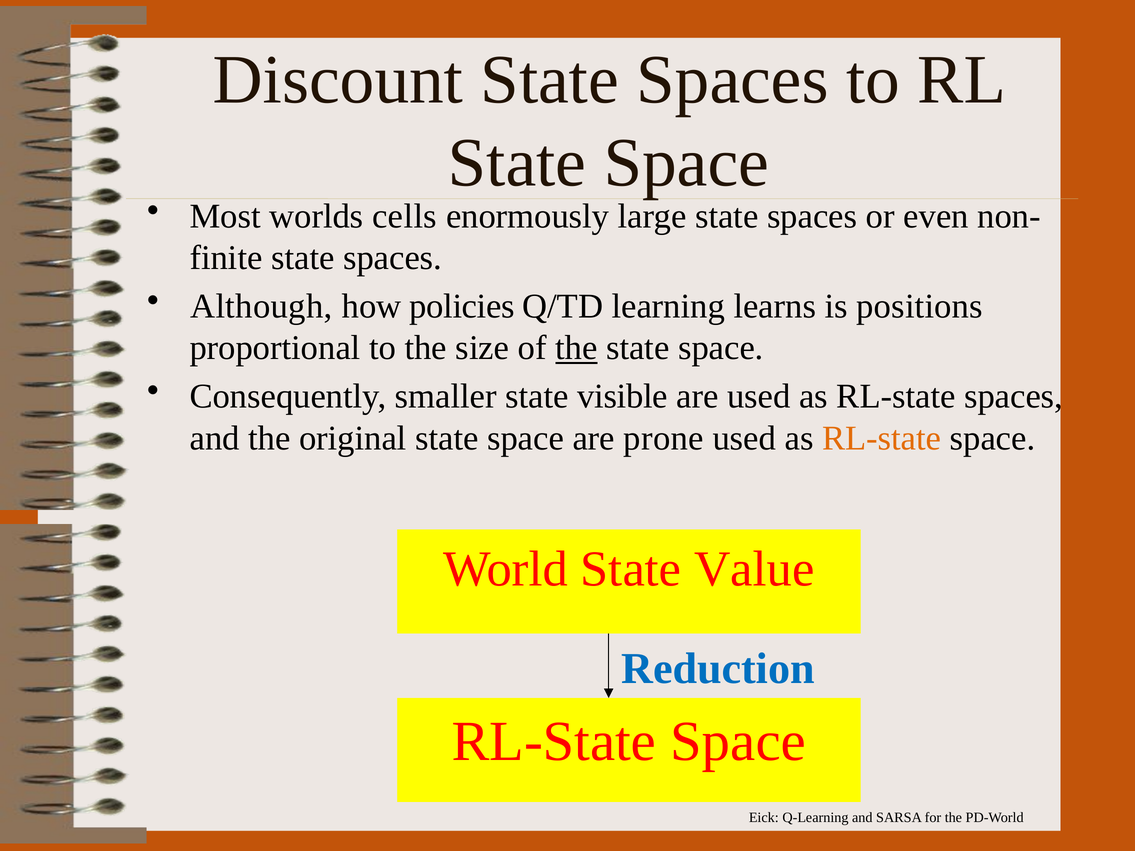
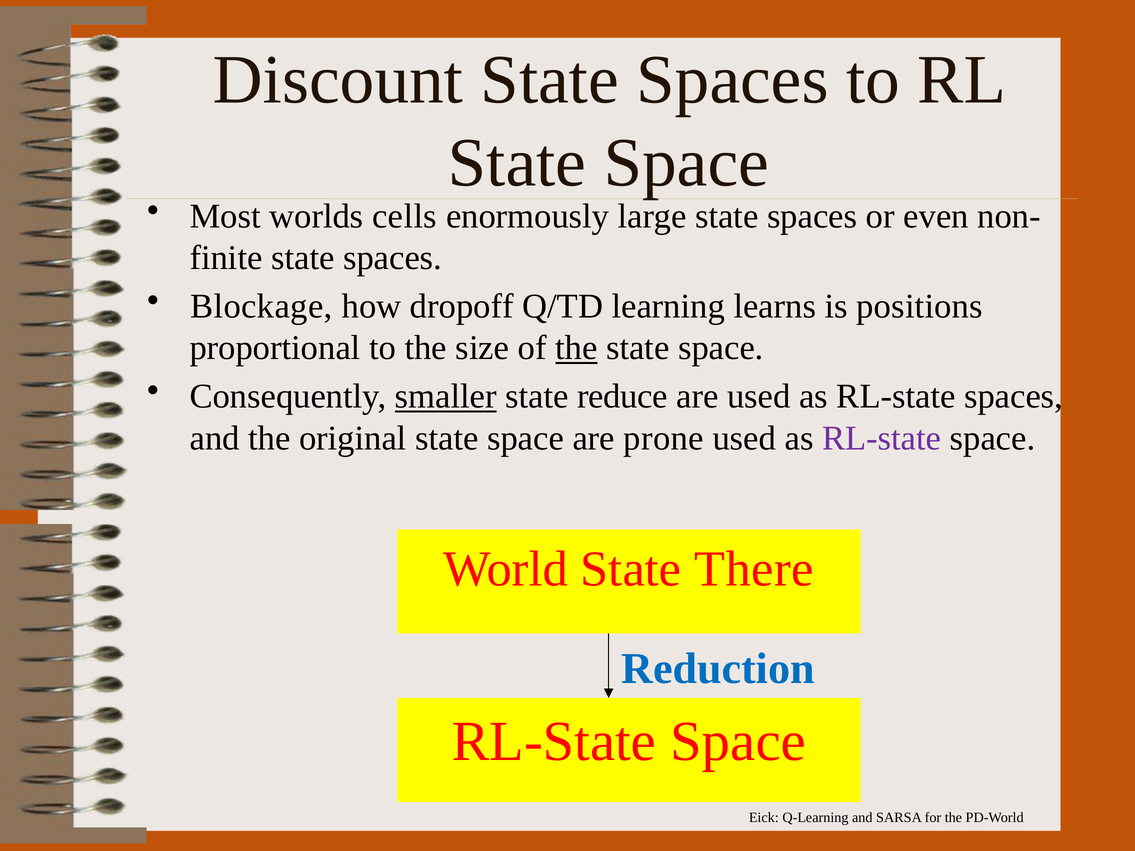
Although: Although -> Blockage (261, 307)
policies: policies -> dropoff (462, 307)
smaller underline: none -> present (446, 397)
visible: visible -> reduce (622, 397)
RL-state colour: orange -> purple (882, 438)
Value: Value -> There (754, 569)
